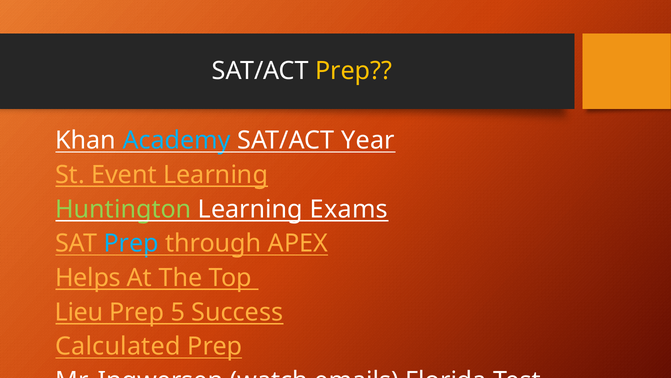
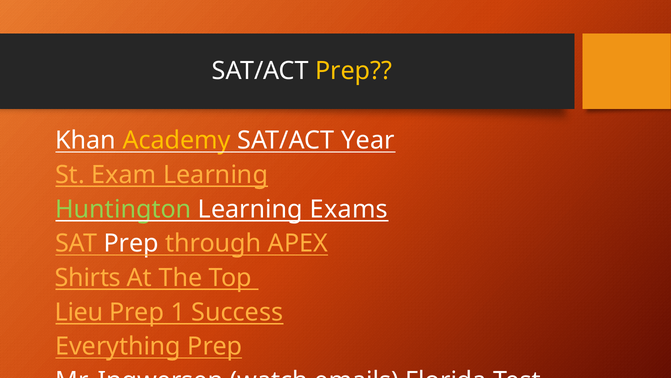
Academy colour: light blue -> yellow (177, 140)
Event: Event -> Exam (124, 175)
Prep colour: light blue -> white (131, 243)
Helps: Helps -> Shirts (88, 277)
5: 5 -> 1 (178, 312)
Calculated: Calculated -> Everything (118, 346)
